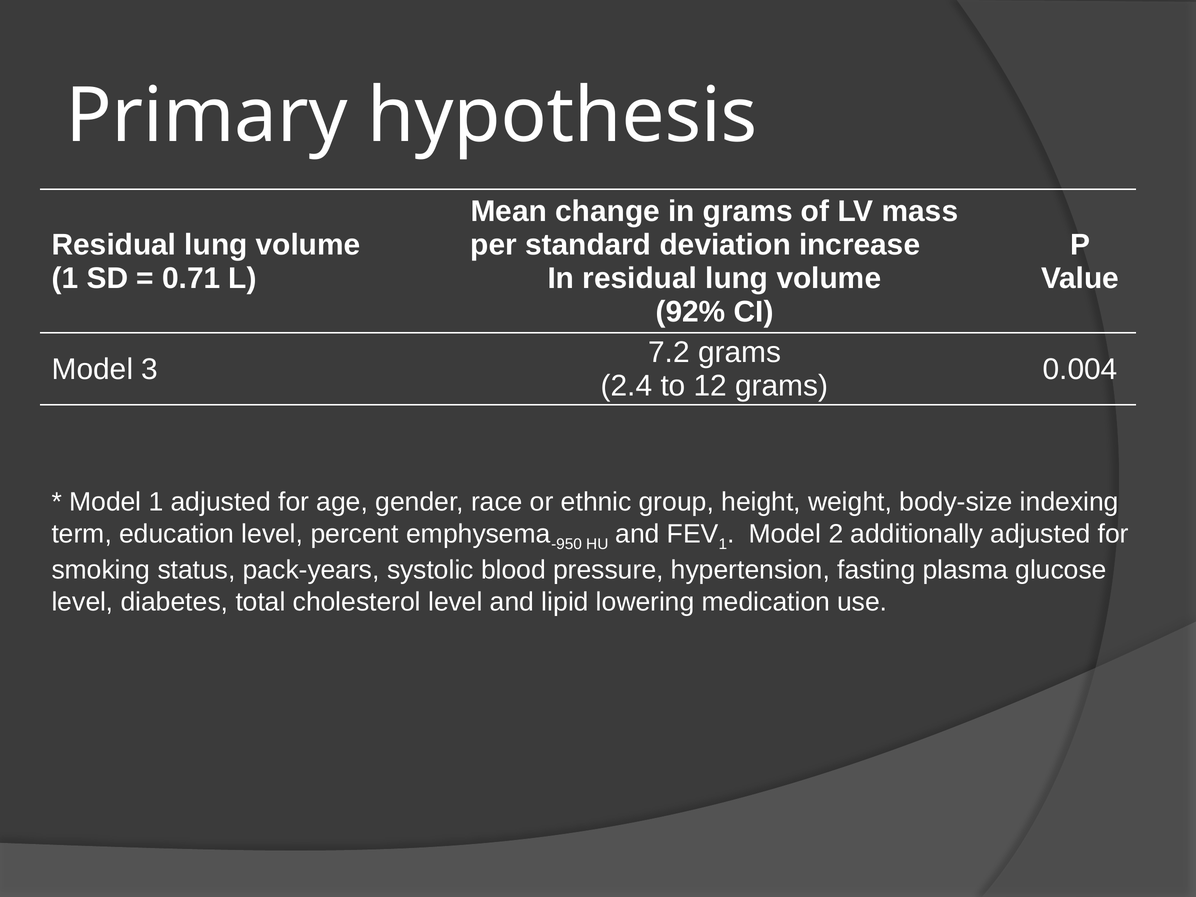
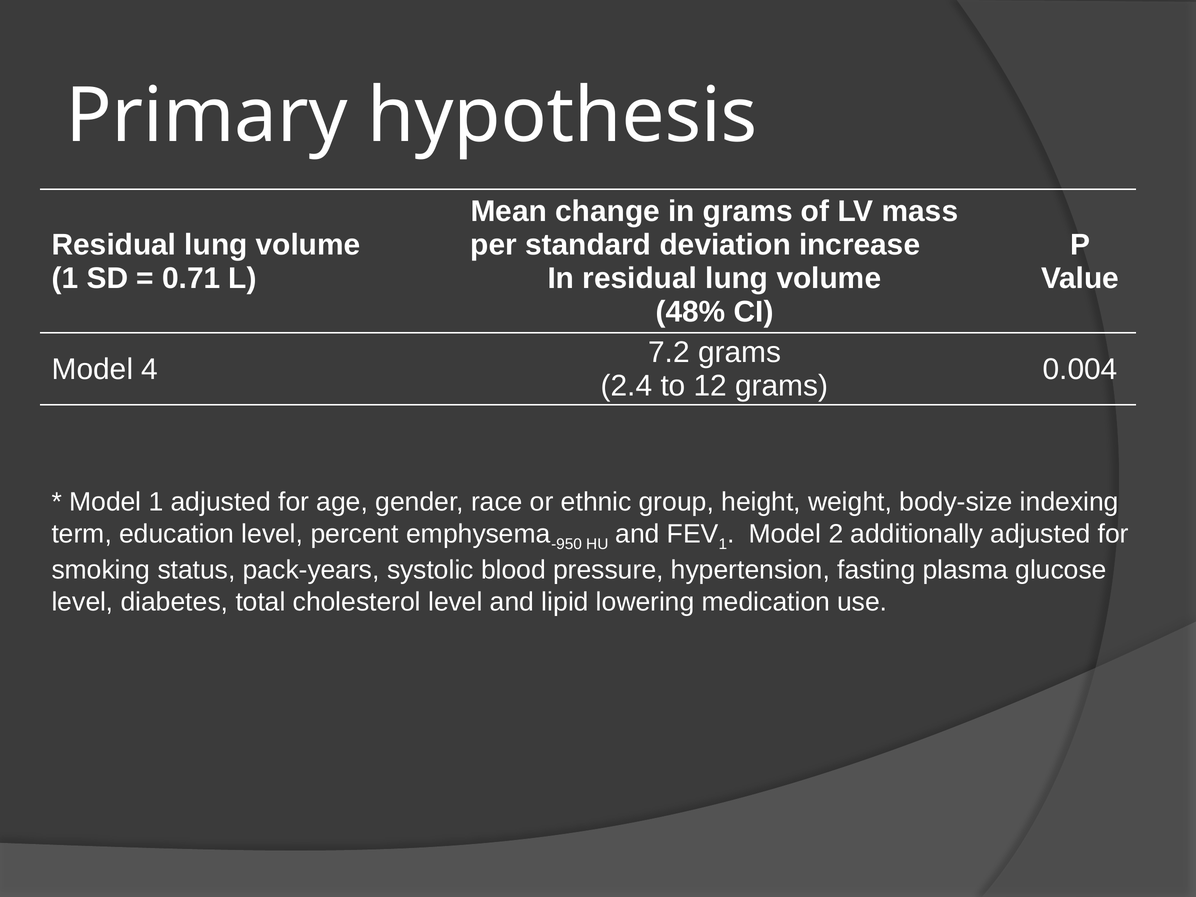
92%: 92% -> 48% (691, 312)
3: 3 -> 4 (150, 369)
